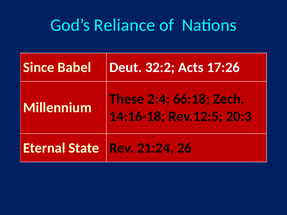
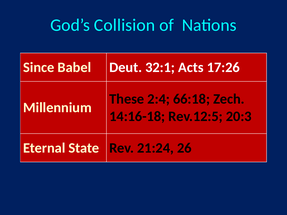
Reliance: Reliance -> Collision (125, 25)
32:2: 32:2 -> 32:1 (160, 67)
